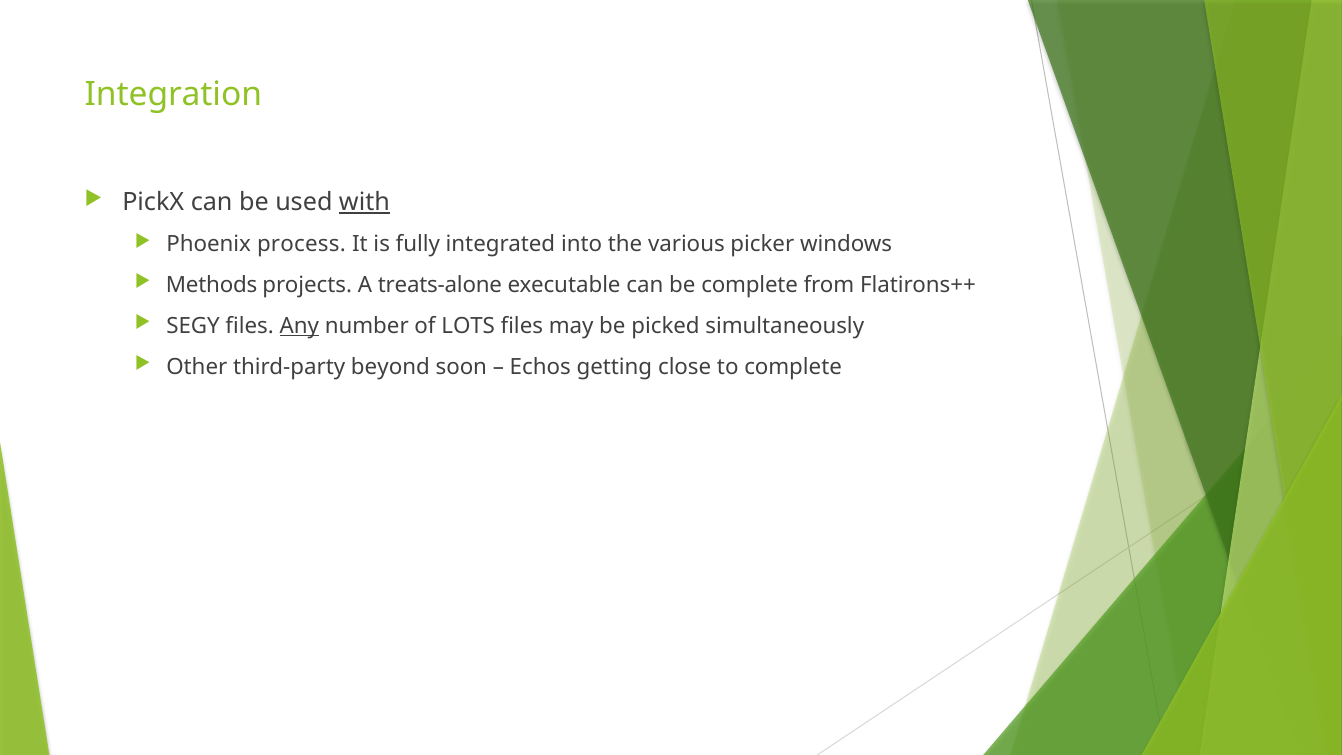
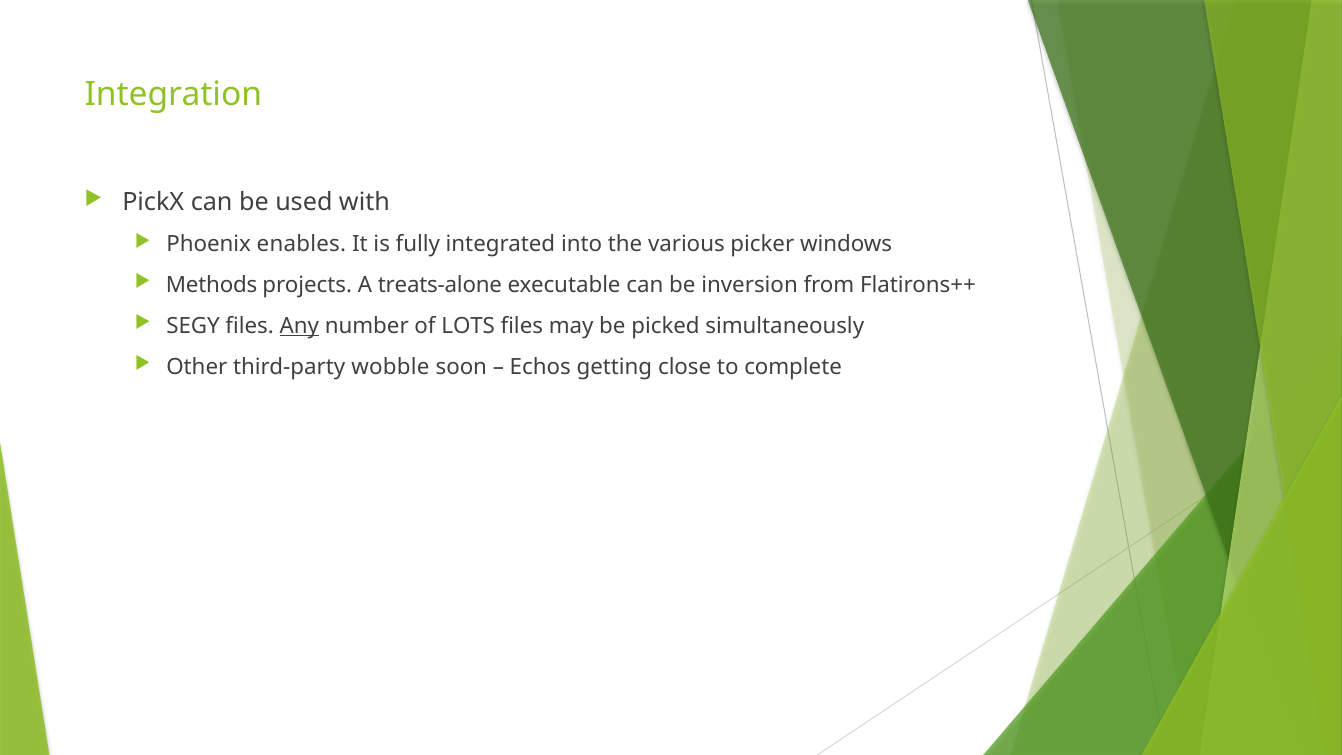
with underline: present -> none (364, 202)
process: process -> enables (301, 244)
be complete: complete -> inversion (750, 285)
beyond: beyond -> wobble (390, 367)
